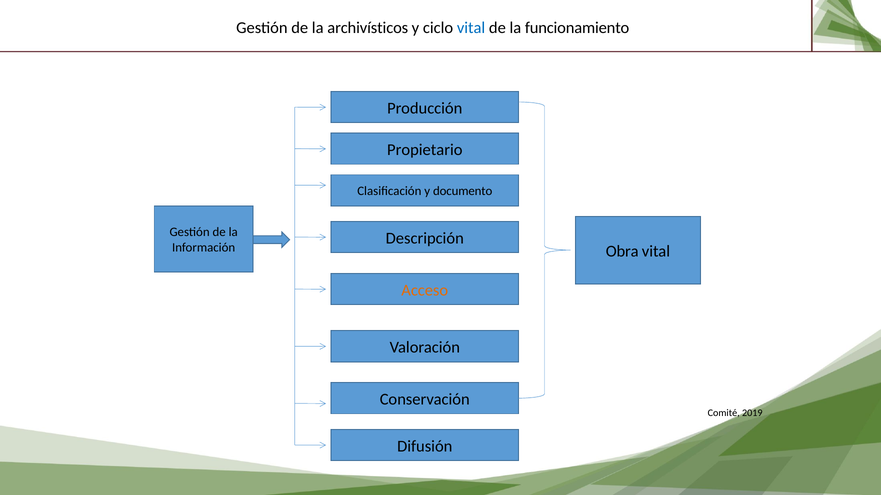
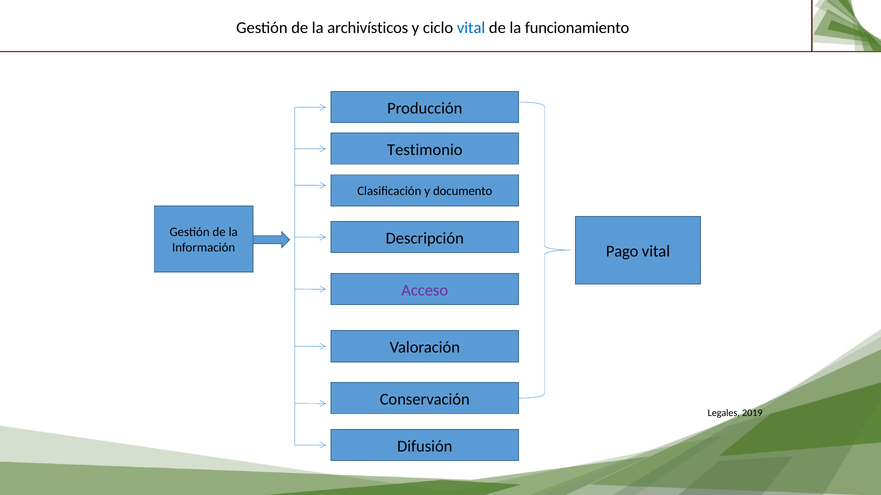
Propietario: Propietario -> Testimonio (425, 150)
Obra: Obra -> Pago (622, 252)
Acceso colour: orange -> purple (425, 291)
Comité: Comité -> Legales (724, 414)
